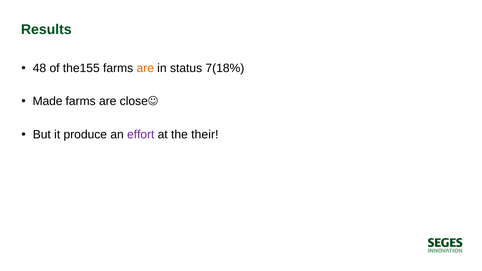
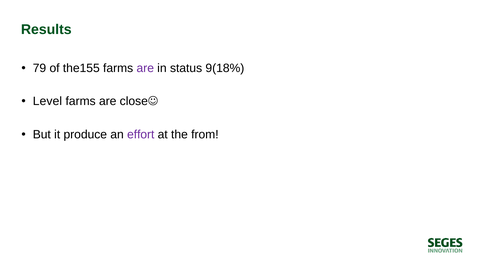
48: 48 -> 79 (39, 68)
are colour: orange -> purple (145, 68)
7(18%: 7(18% -> 9(18% (225, 68)
Made: Made -> Level (47, 101)
their: their -> from (205, 135)
